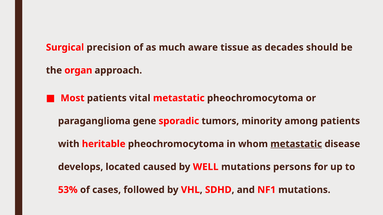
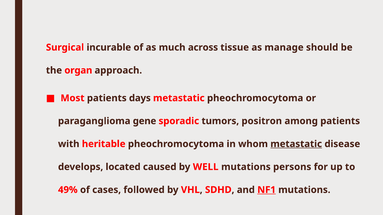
precision: precision -> incurable (109, 48)
aware: aware -> across (203, 48)
decades: decades -> manage (284, 48)
vital: vital -> days (140, 98)
minority: minority -> positron (262, 121)
53%: 53% -> 49% (68, 190)
NF1 underline: none -> present (267, 190)
